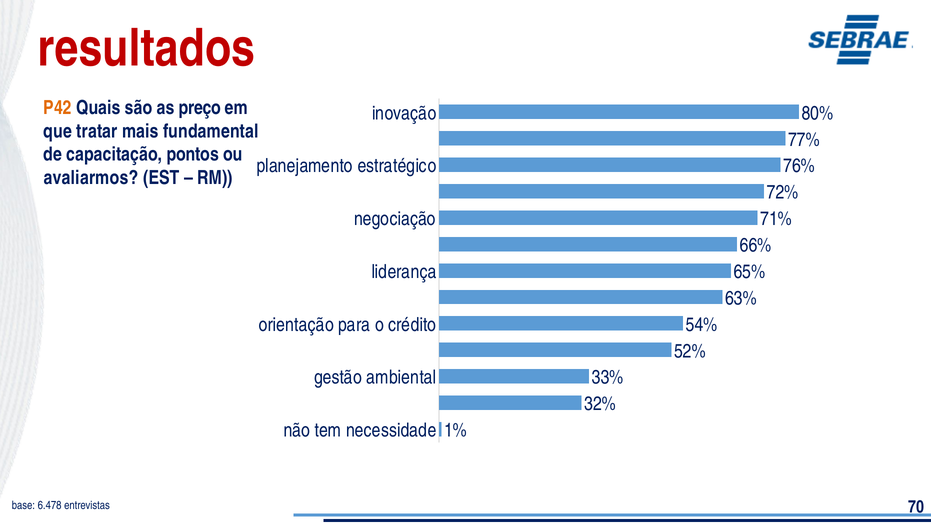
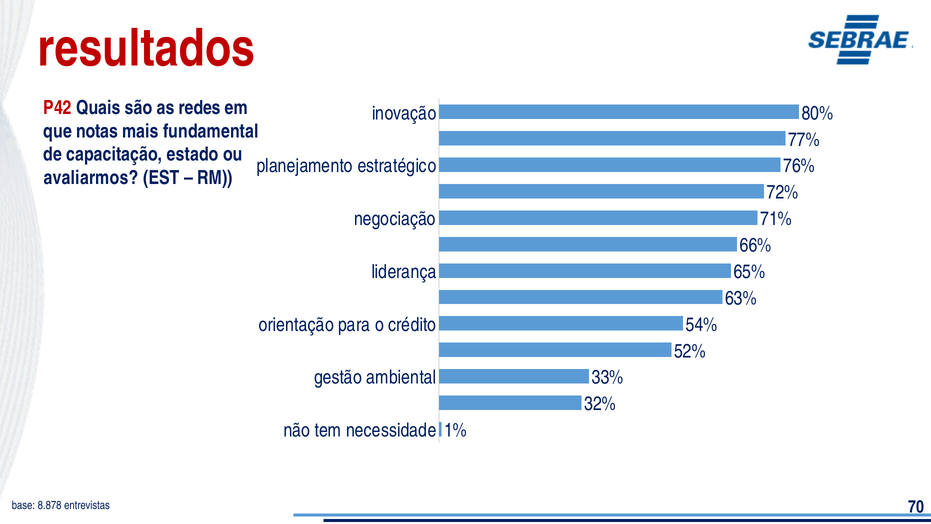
P42 colour: orange -> red (58, 108)
preço: preço -> redes (200, 108)
tratar: tratar -> notas (97, 131)
pontos: pontos -> estado (193, 154)
6.478: 6.478 -> 8.878 (50, 505)
